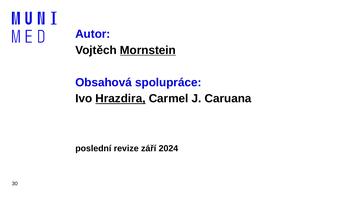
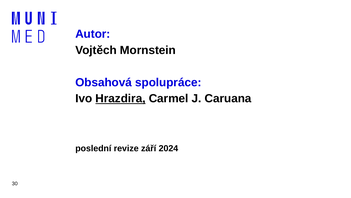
Mornstein underline: present -> none (148, 50)
